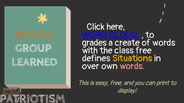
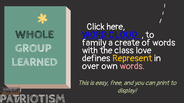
WHOLE colour: orange -> black (35, 34)
grades: grades -> family (94, 43)
class free: free -> love (144, 51)
Situations: Situations -> Represent (132, 59)
